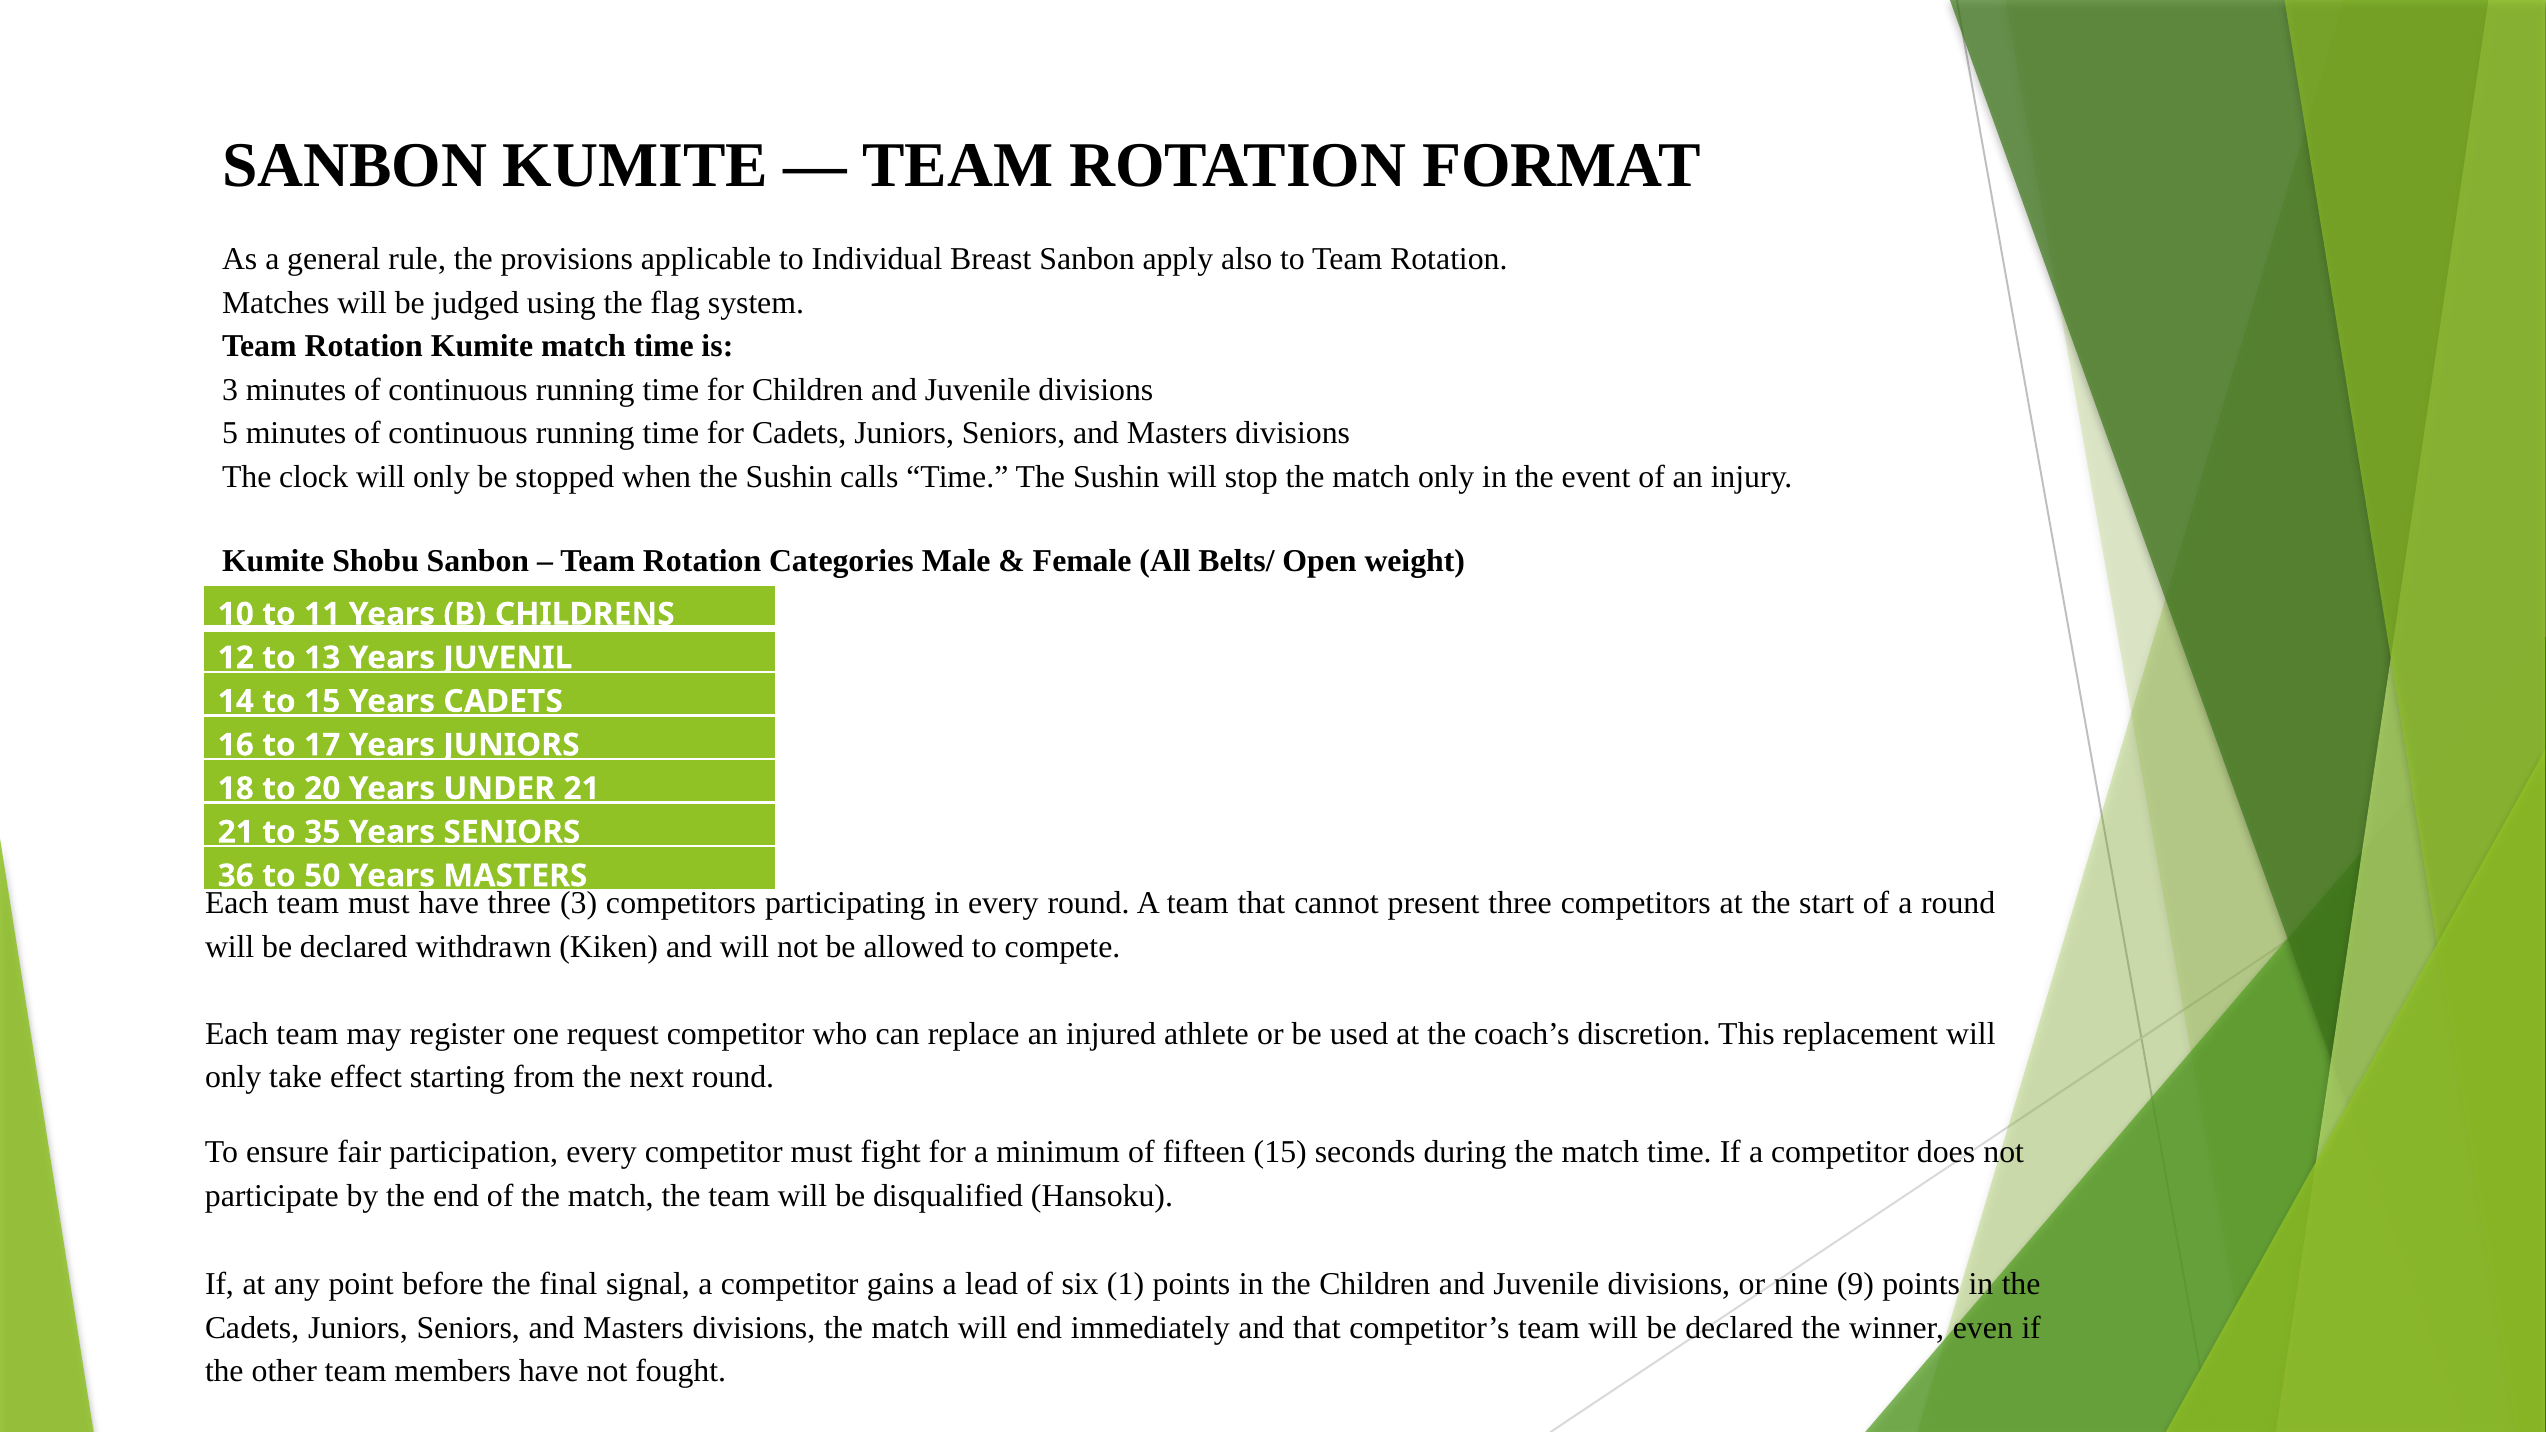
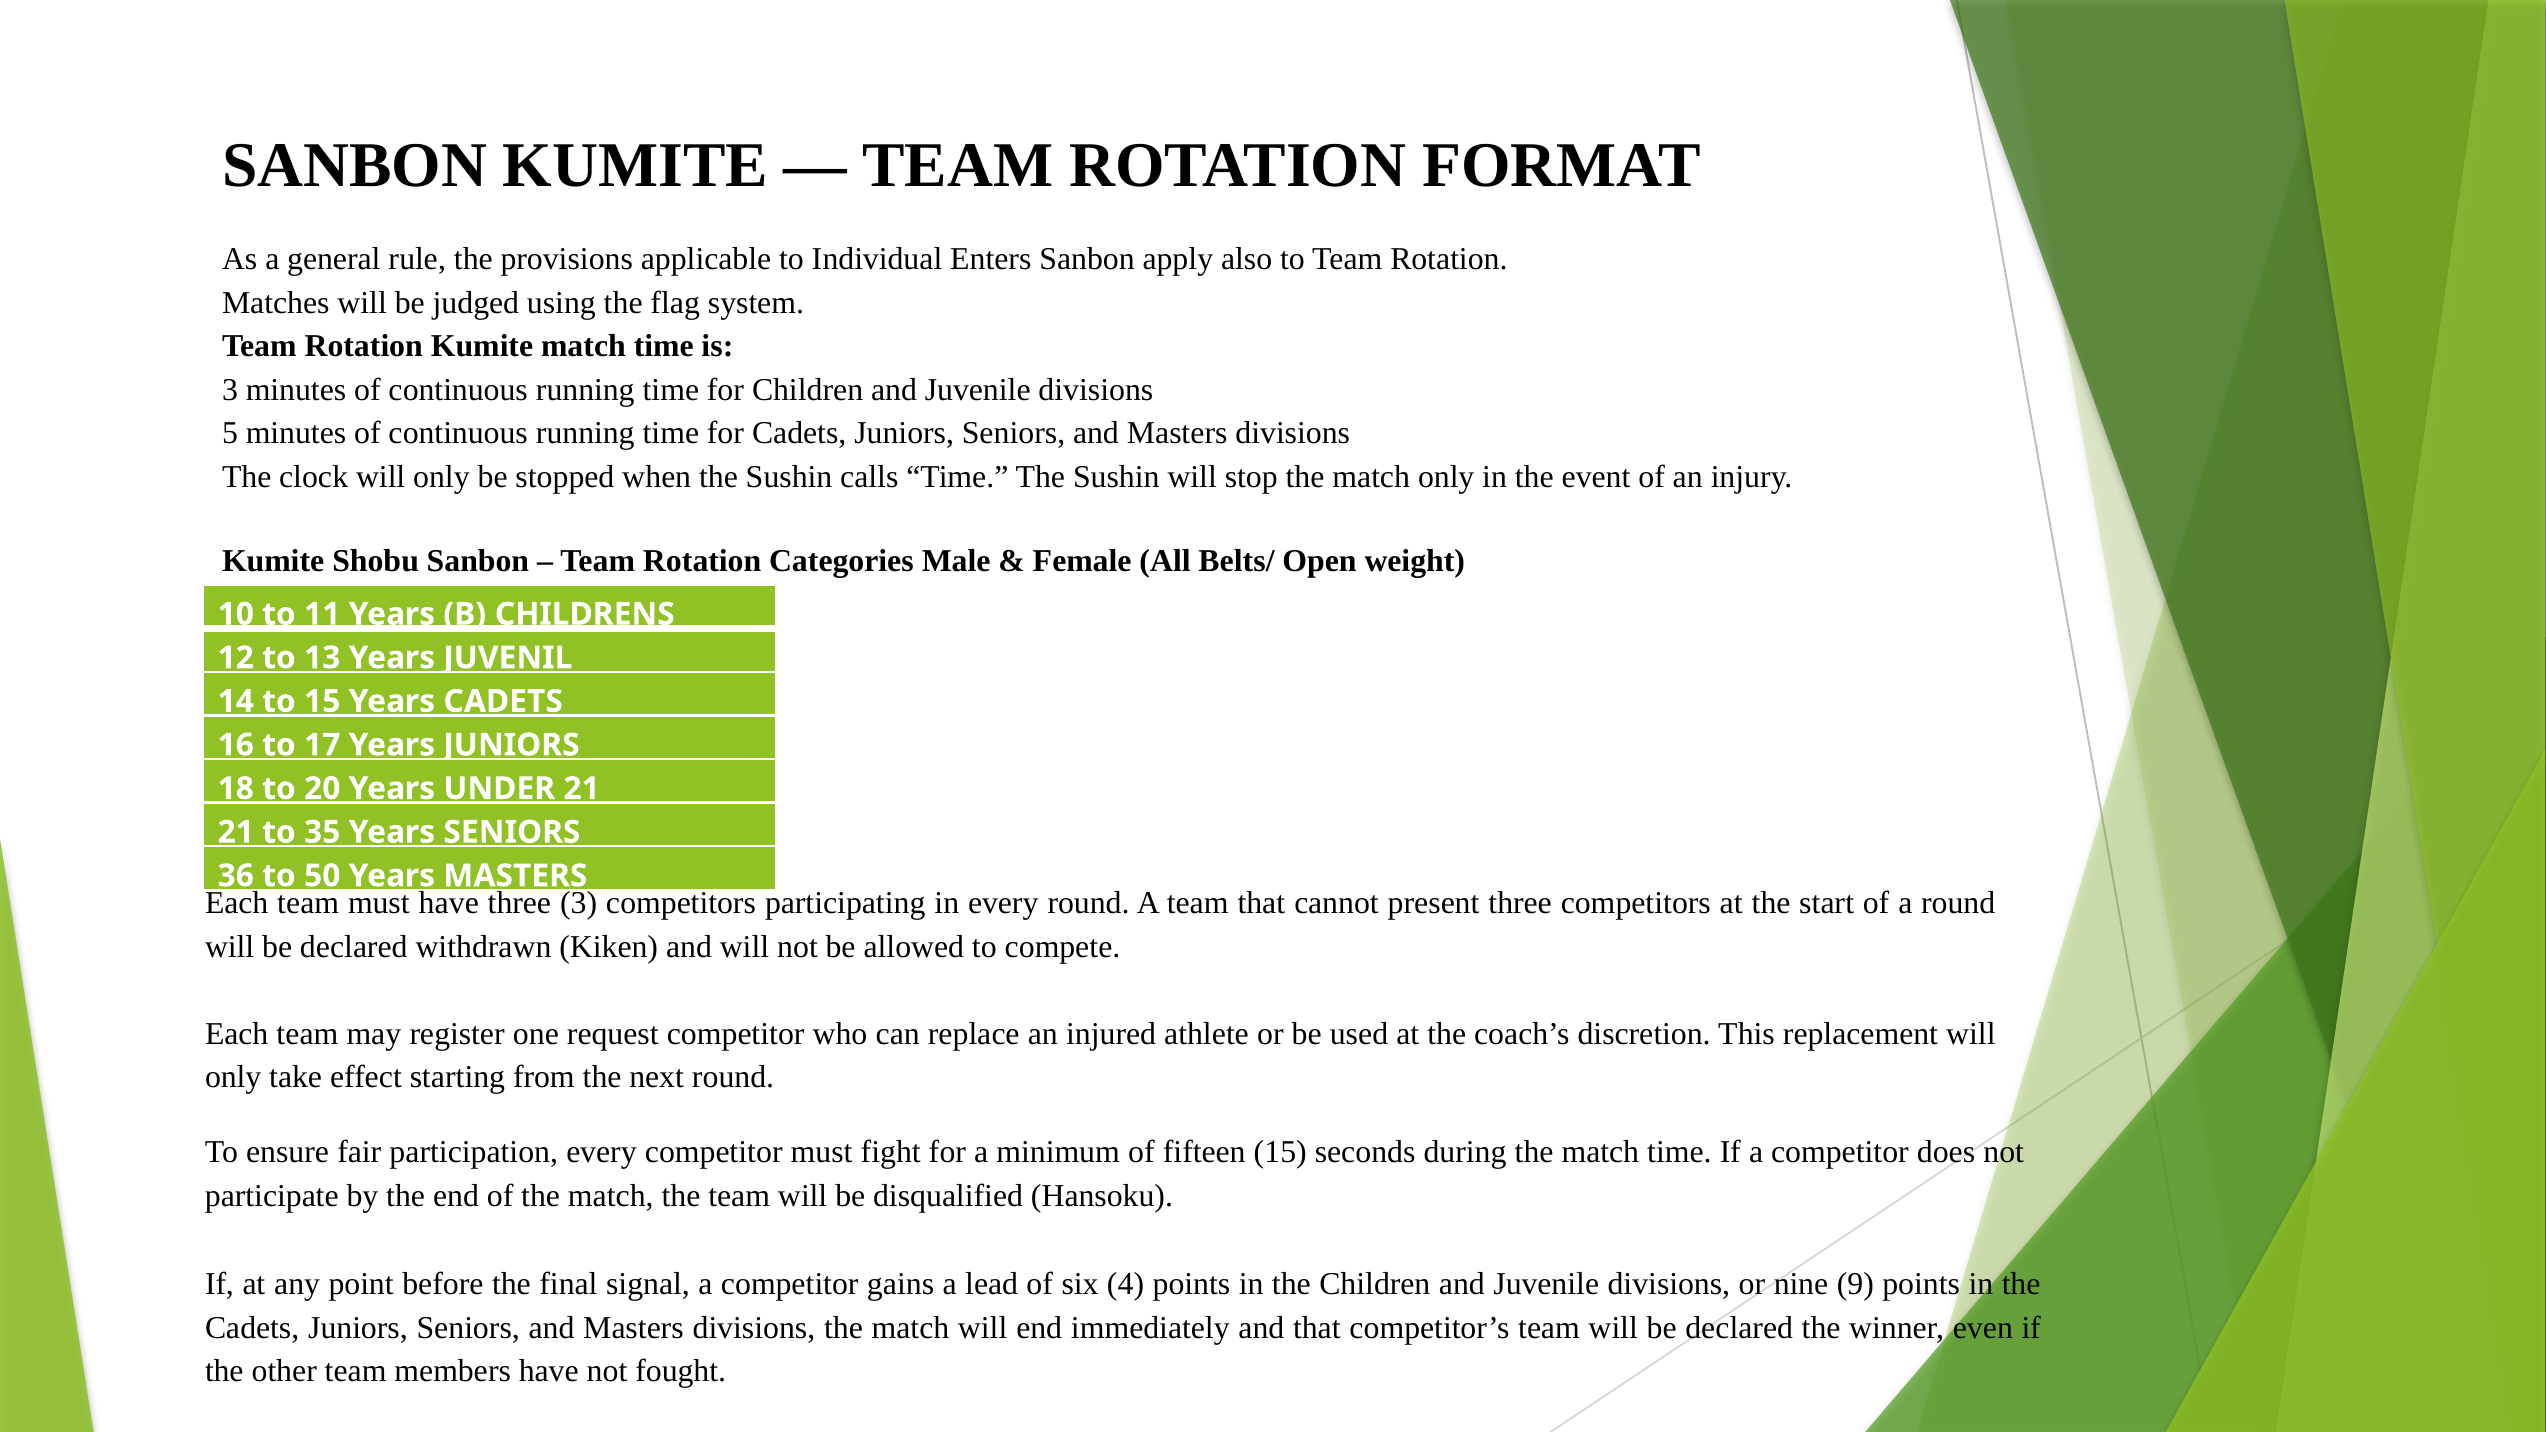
Breast: Breast -> Enters (991, 259)
1: 1 -> 4 (1126, 1284)
